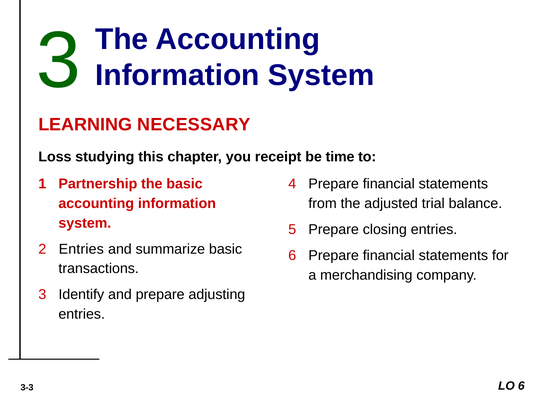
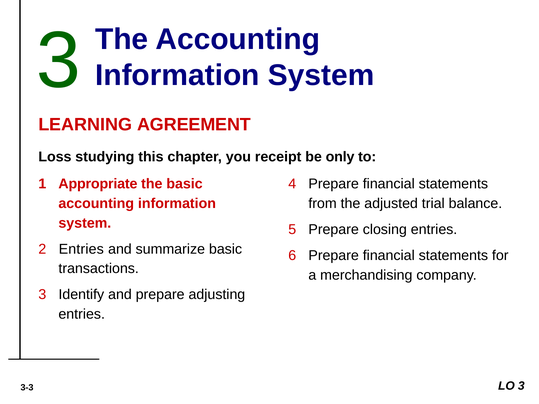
NECESSARY: NECESSARY -> AGREEMENT (194, 125)
time: time -> only (340, 157)
Partnership: Partnership -> Appropriate (98, 184)
LO 6: 6 -> 3 (521, 386)
